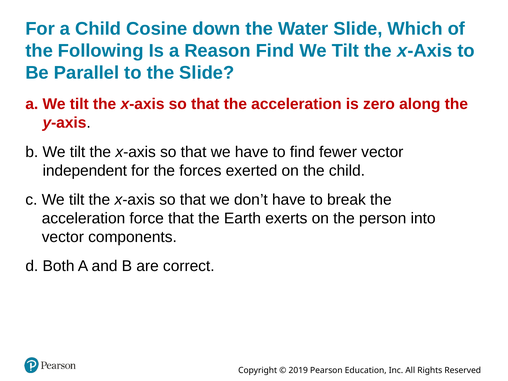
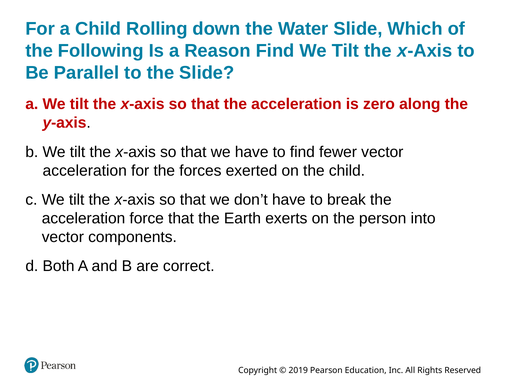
Cosine: Cosine -> Rolling (157, 29)
independent: independent -> acceleration (85, 171)
